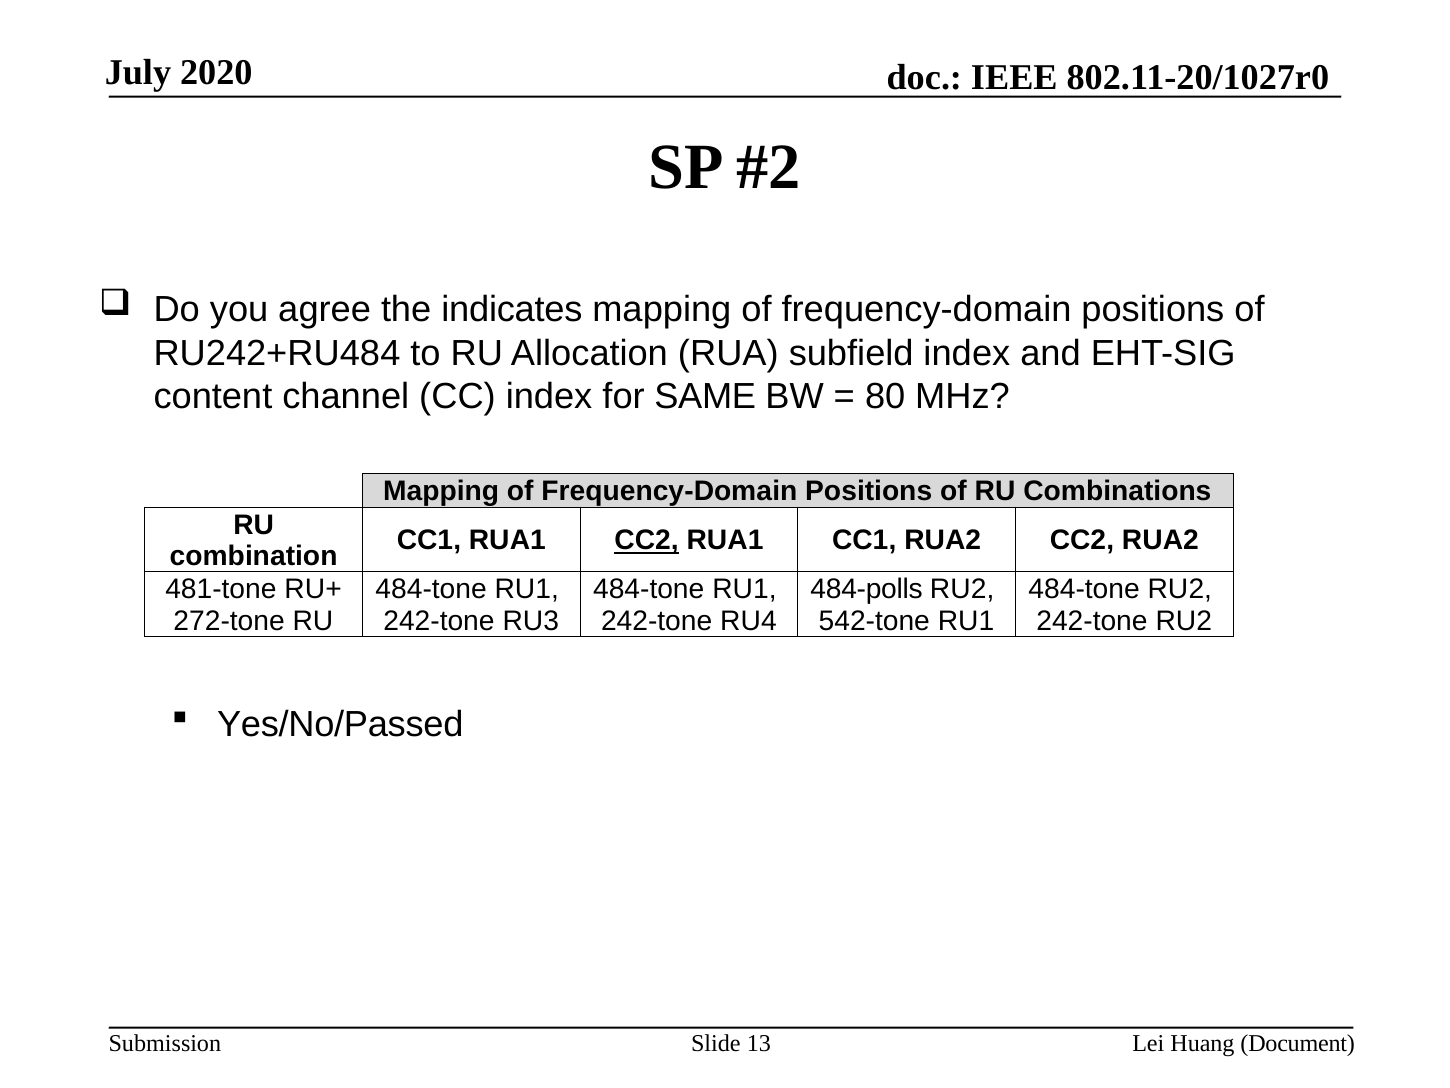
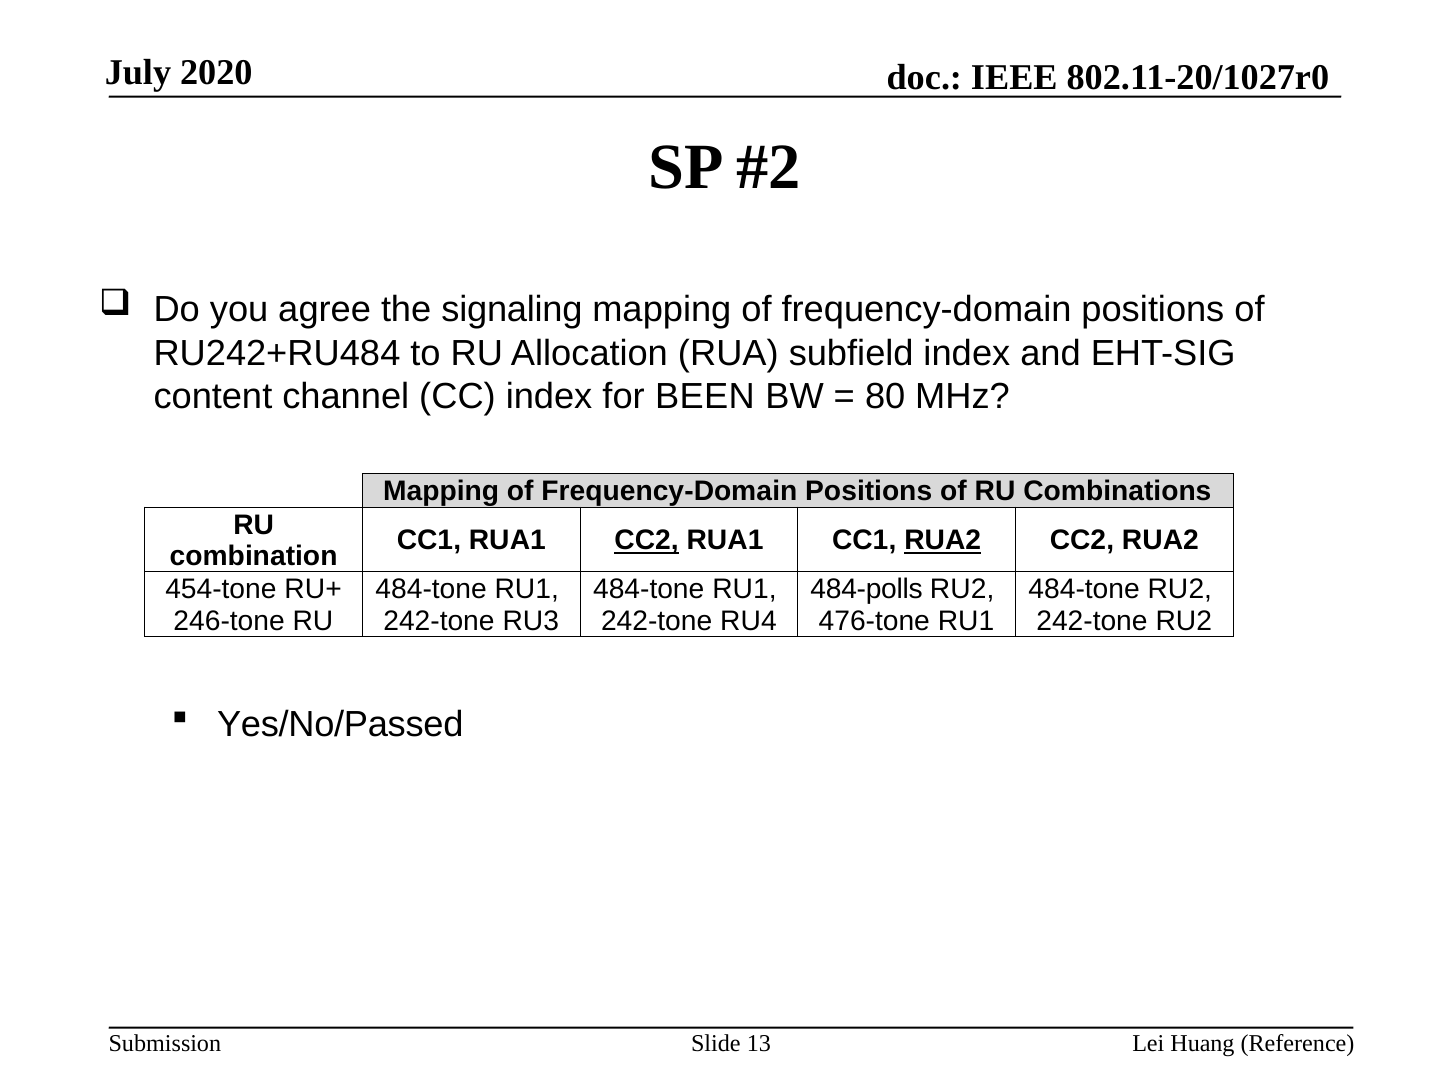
indicates: indicates -> signaling (512, 309)
SAME: SAME -> BEEN (705, 396)
RUA2 underline: none -> present (943, 540)
481-tone: 481-tone -> 454-tone (221, 589)
272-tone: 272-tone -> 246-tone (229, 621)
542-tone: 542-tone -> 476-tone (874, 621)
Document: Document -> Reference (1298, 1043)
